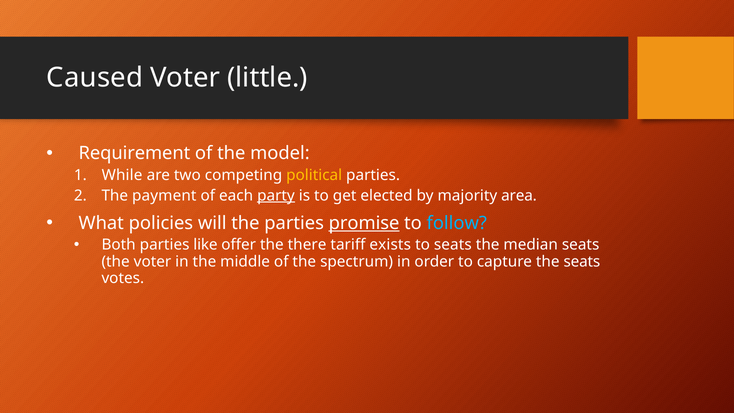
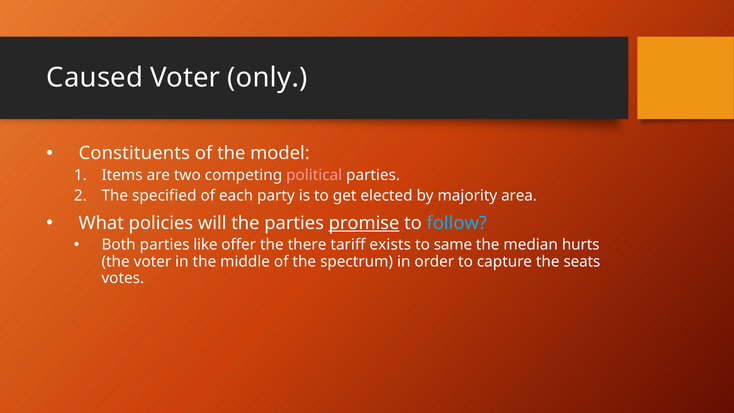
little: little -> only (267, 78)
Requirement: Requirement -> Constituents (134, 153)
While: While -> Items (122, 175)
political colour: yellow -> pink (314, 175)
payment: payment -> specified (164, 196)
party underline: present -> none (276, 196)
to seats: seats -> same (453, 245)
median seats: seats -> hurts (581, 245)
